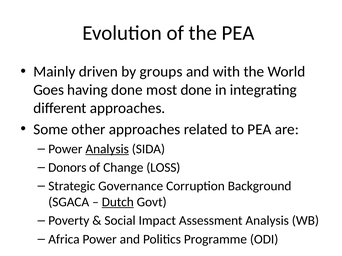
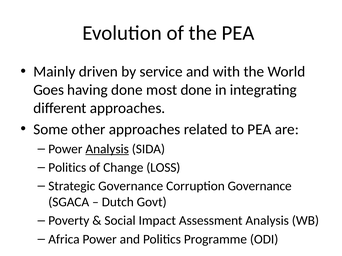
groups: groups -> service (161, 72)
Donors: Donors -> Politics (67, 168)
Corruption Background: Background -> Governance (260, 186)
Dutch underline: present -> none (118, 202)
